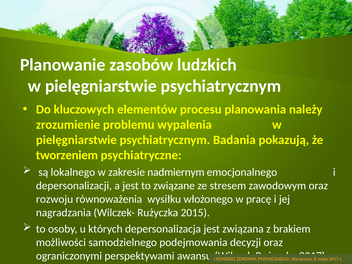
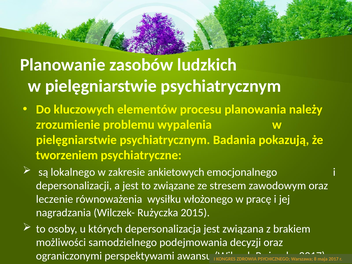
nadmiernym: nadmiernym -> ankietowych (176, 172)
rozwoju: rozwoju -> leczenie (55, 199)
